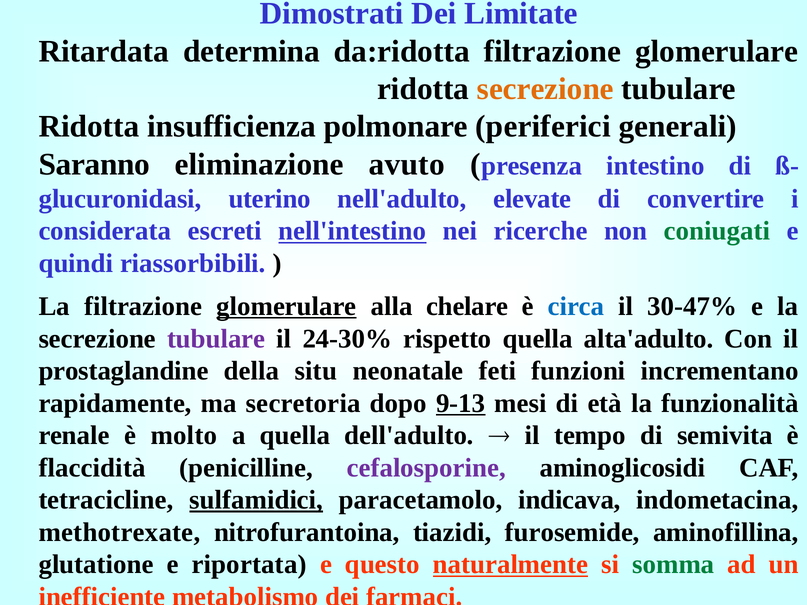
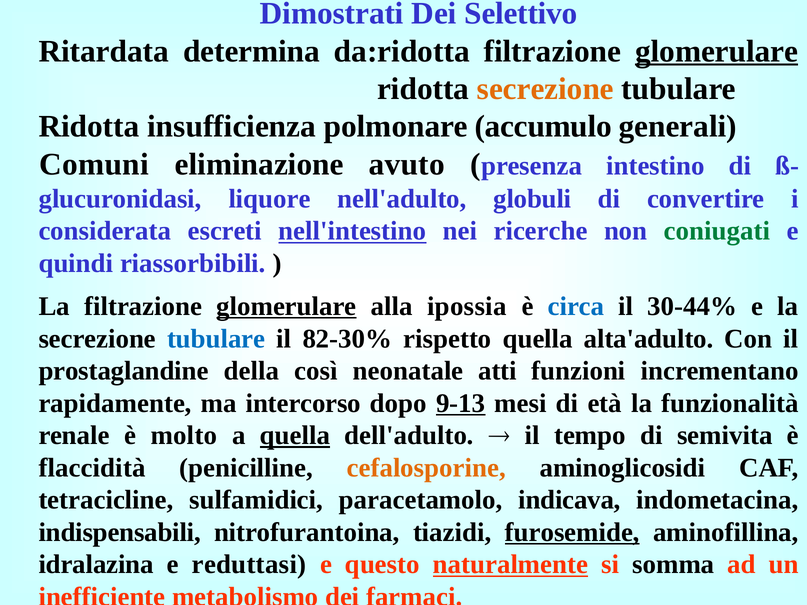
Limitate: Limitate -> Selettivo (521, 14)
glomerulare underline: none -> present (717, 51)
periferici: periferici -> accumulo (543, 127)
Saranno: Saranno -> Comuni (94, 164)
uterino: uterino -> liquore (270, 199)
elevate: elevate -> globuli (532, 199)
chelare: chelare -> ipossia (467, 306)
30-47%: 30-47% -> 30-44% (692, 306)
tubulare colour: purple -> blue (216, 339)
24-30%: 24-30% -> 82-30% (347, 339)
situ: situ -> così (316, 371)
feti: feti -> atti (498, 371)
secretoria: secretoria -> intercorso (303, 403)
quella underline: none -> present (295, 436)
cefalosporine colour: purple -> orange (426, 468)
sulfamidici underline: present -> none (256, 500)
methotrexate: methotrexate -> indispensabili (120, 532)
furosemide underline: none -> present (572, 532)
glutatione: glutatione -> idralazina (96, 565)
riportata: riportata -> reduttasi (249, 565)
somma colour: green -> black (673, 565)
